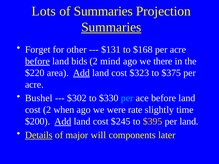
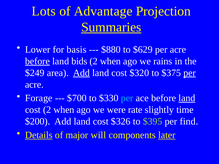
of Summaries: Summaries -> Advantage (103, 11)
Forget: Forget -> Lower (38, 50)
other: other -> basis (77, 50)
$131: $131 -> $880 (111, 50)
$168: $168 -> $629 (143, 50)
mind: mind -> when (110, 61)
there: there -> rains (163, 61)
$220: $220 -> $249 (35, 73)
$323: $323 -> $320 (139, 73)
per underline: none -> present (190, 73)
Bushel: Bushel -> Forage (39, 98)
$302: $302 -> $700 (77, 98)
land underline: none -> present (187, 98)
Add underline: present -> none (63, 122)
$245: $245 -> $326 (121, 122)
$395 colour: yellow -> light green (153, 122)
per land: land -> find (189, 122)
later underline: none -> present (167, 135)
